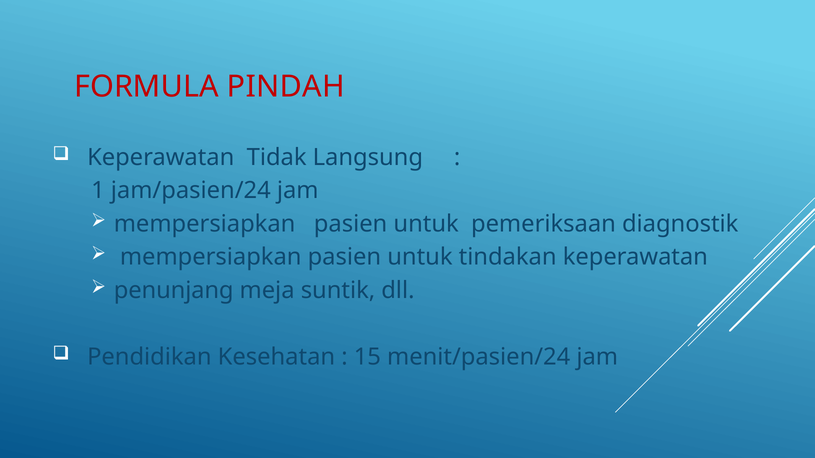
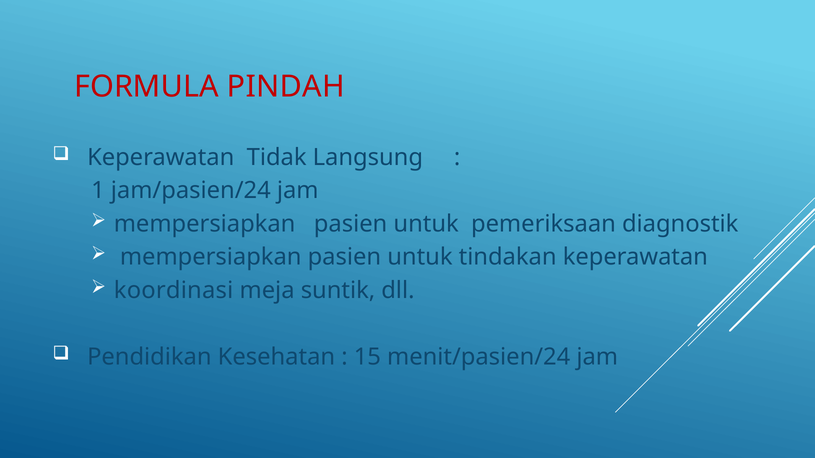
penunjang: penunjang -> koordinasi (174, 291)
